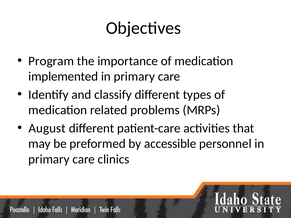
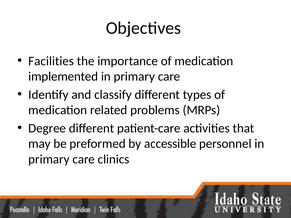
Program: Program -> Facilities (51, 61)
August: August -> Degree (47, 128)
